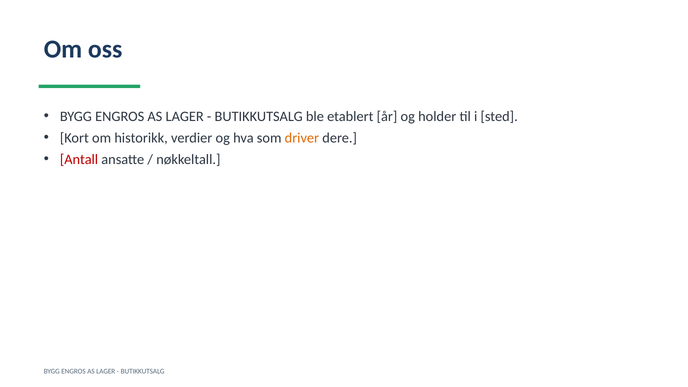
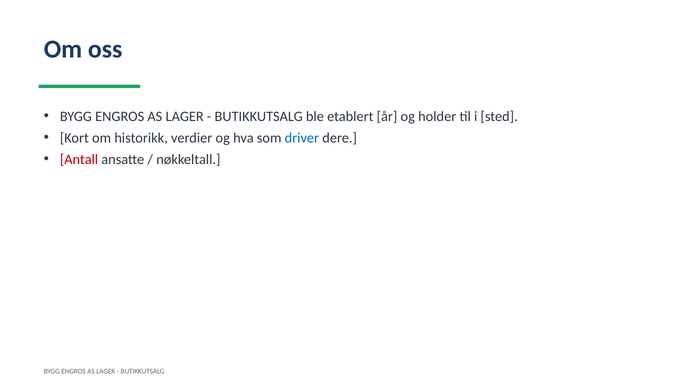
driver colour: orange -> blue (302, 138)
